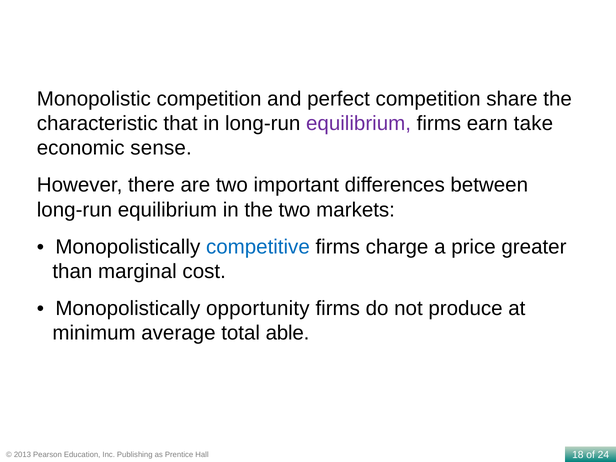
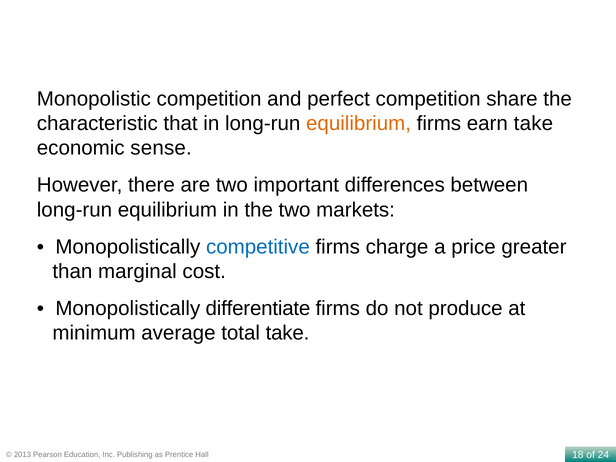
equilibrium colour: purple -> orange (359, 124)
opportunity: opportunity -> differentiate (258, 308)
total able: able -> take (287, 333)
